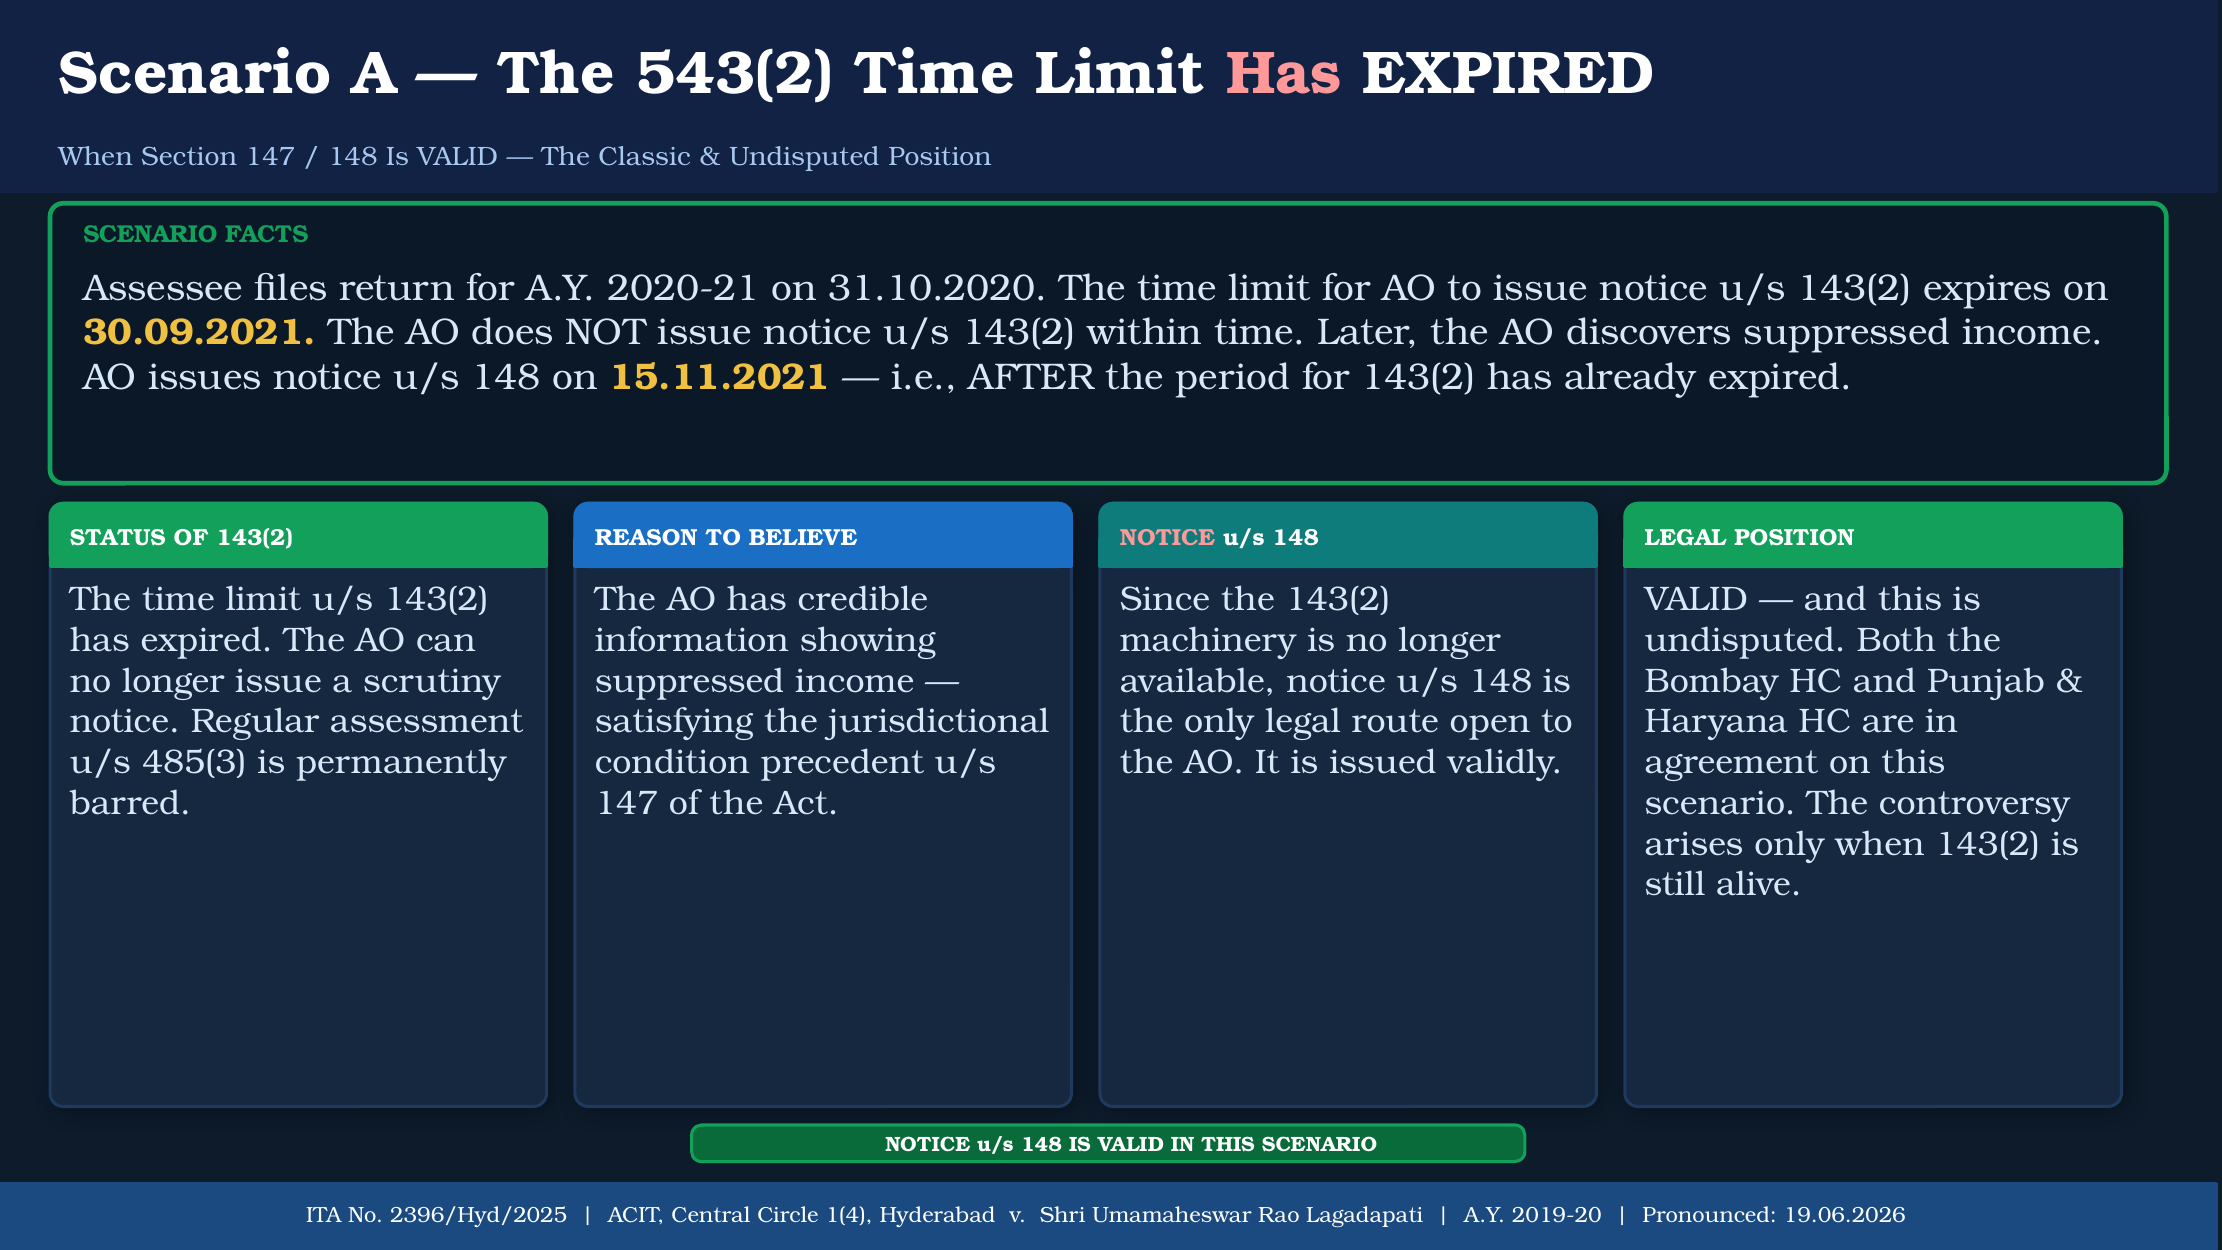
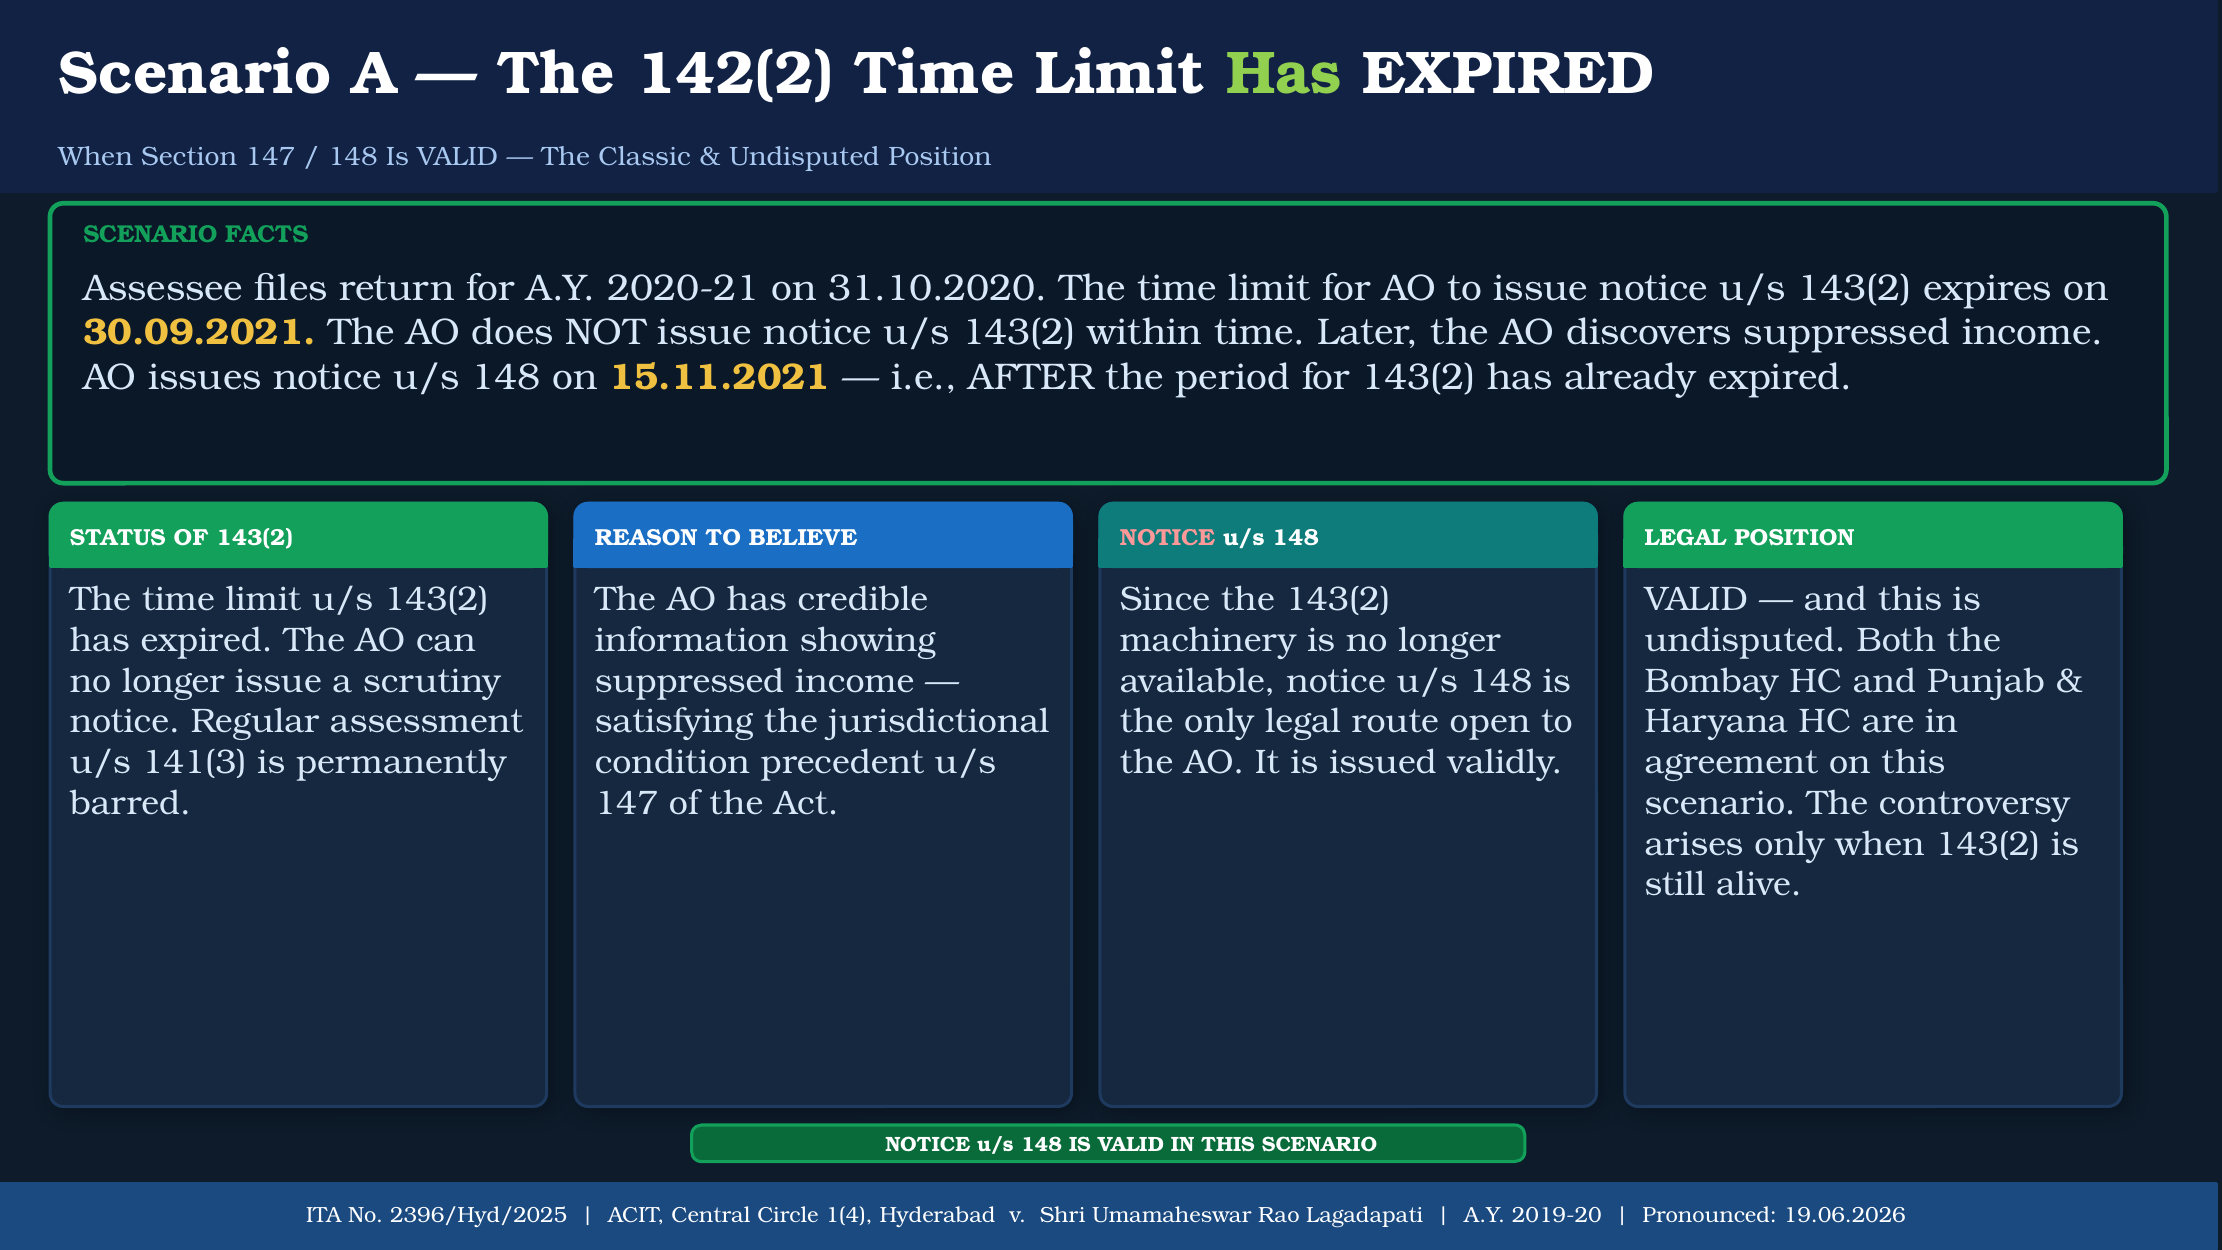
543(2: 543(2 -> 142(2 (735, 74)
Has colour: pink -> light green (1284, 74)
485(3: 485(3 -> 141(3 (194, 762)
